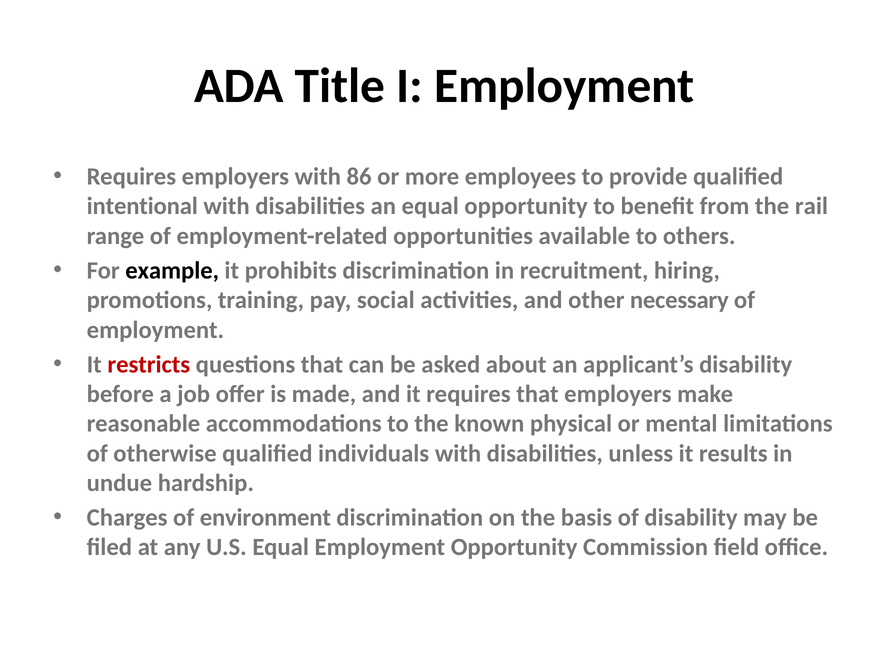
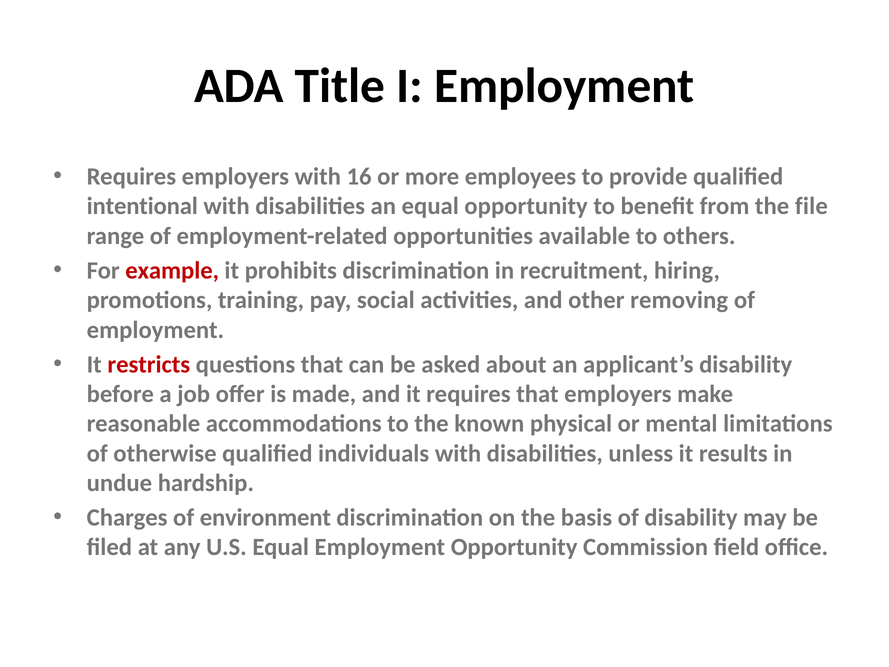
86: 86 -> 16 (359, 177)
rail: rail -> file (811, 206)
example colour: black -> red (172, 270)
necessary: necessary -> removing (679, 300)
